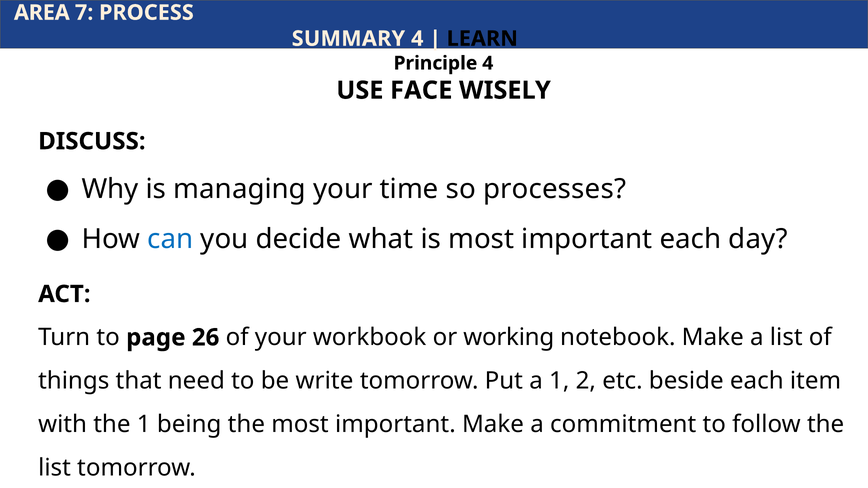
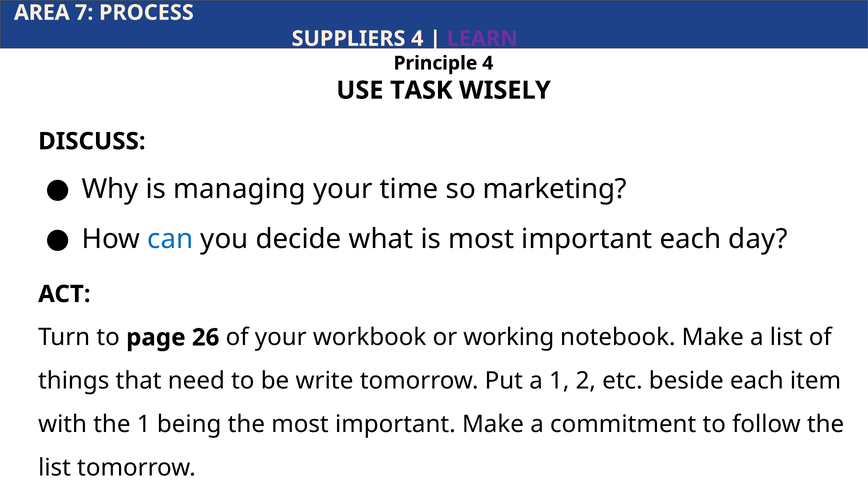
SUMMARY: SUMMARY -> SUPPLIERS (349, 39)
LEARN colour: black -> purple (482, 39)
FACE: FACE -> TASK (421, 90)
processes: processes -> marketing (555, 189)
